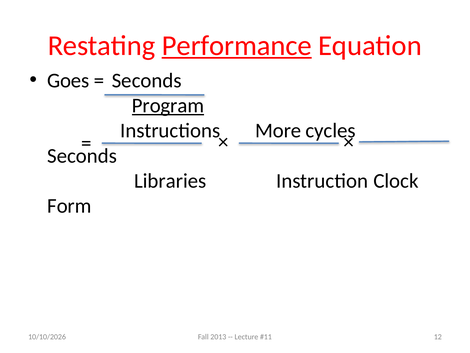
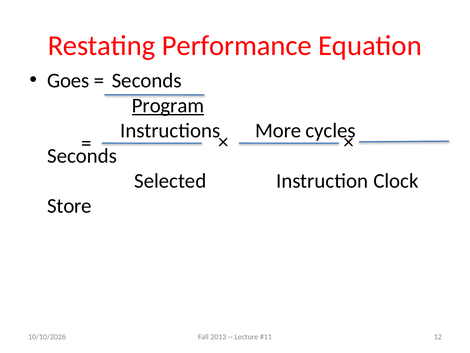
Performance underline: present -> none (237, 45)
Libraries: Libraries -> Selected (170, 181)
Form: Form -> Store (69, 206)
